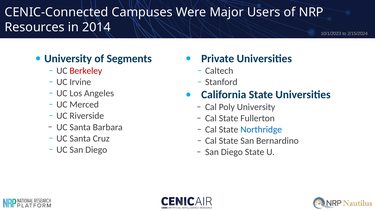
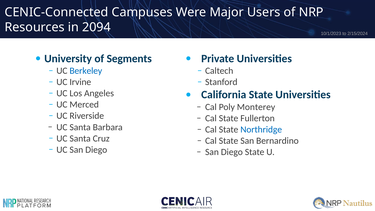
2014: 2014 -> 2094 (96, 27)
Berkeley colour: red -> blue (86, 71)
Poly University: University -> Monterey (256, 107)
